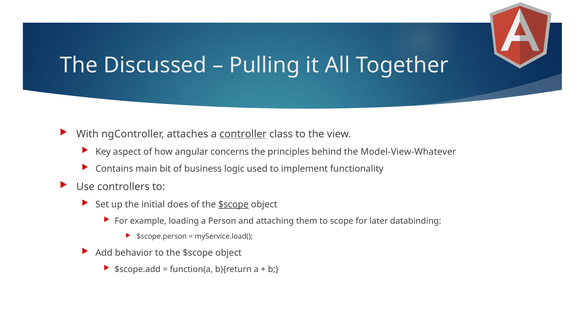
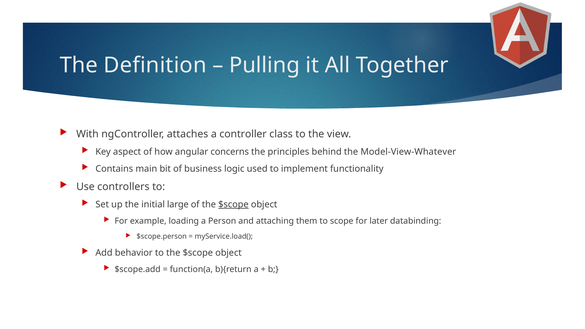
Discussed: Discussed -> Definition (155, 65)
controller underline: present -> none (243, 134)
does: does -> large (178, 204)
